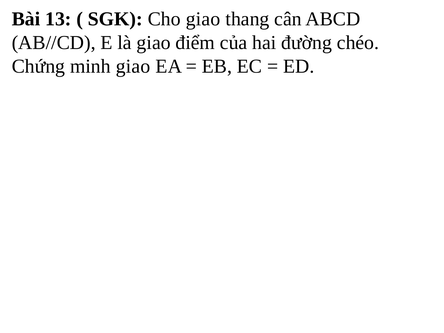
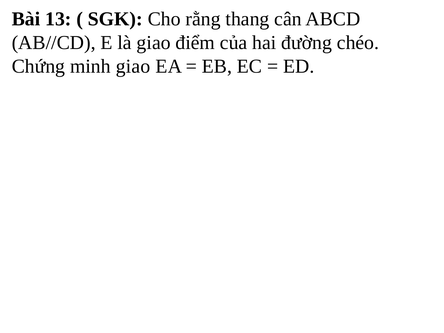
Cho giao: giao -> rằng (203, 19)
